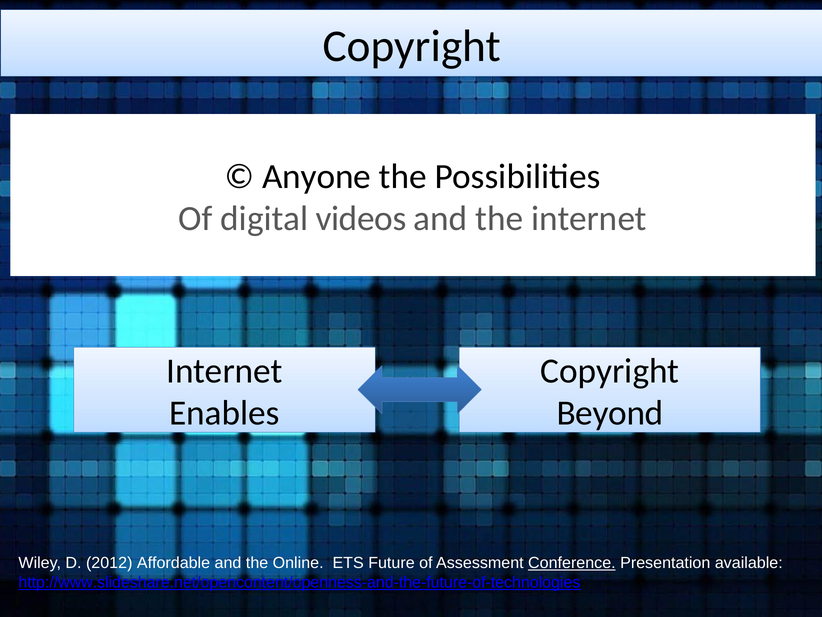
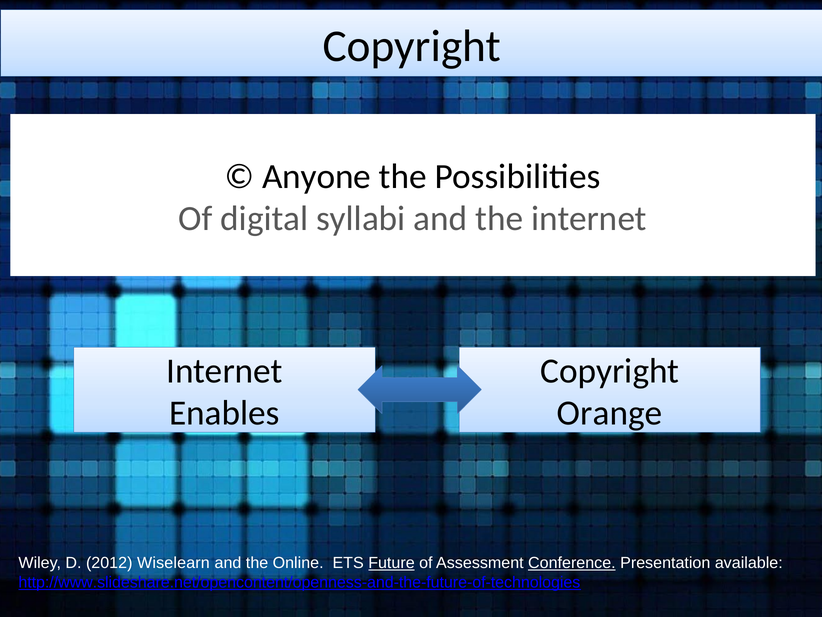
videos: videos -> syllabi (361, 219)
Beyond: Beyond -> Orange (610, 413)
Affordable: Affordable -> Wiselearn (173, 563)
Future underline: none -> present (391, 563)
